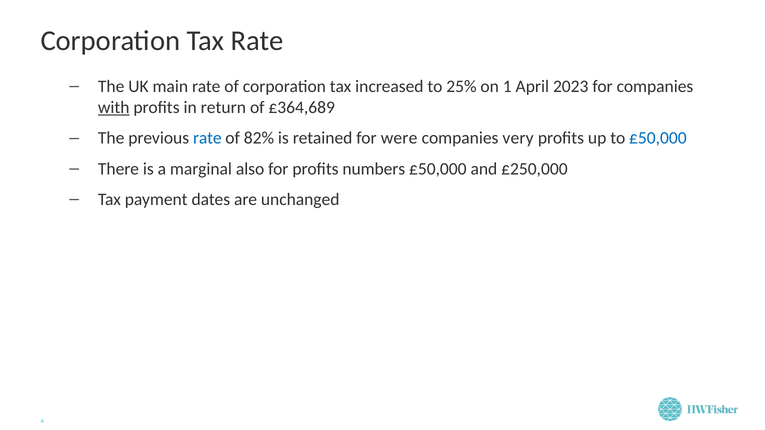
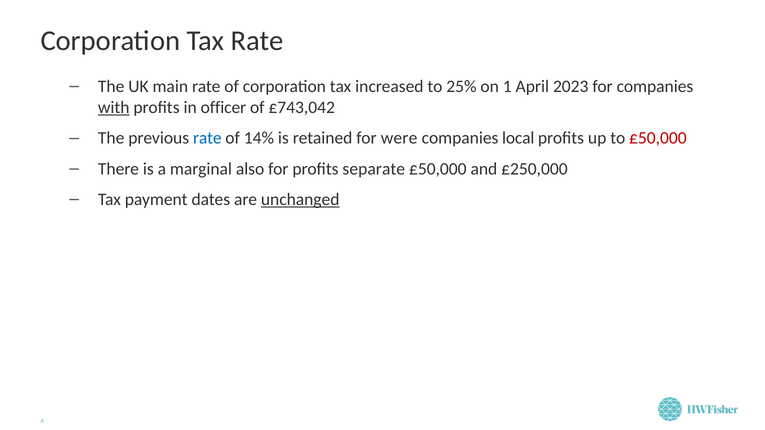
return: return -> officer (223, 108)
£364,689: £364,689 -> £743,042 (302, 108)
82%: 82% -> 14% (259, 138)
very: very -> local (518, 138)
£50,000 colour: blue -> red (658, 138)
numbers: numbers -> separate (374, 169)
unchanged underline: none -> present (300, 199)
